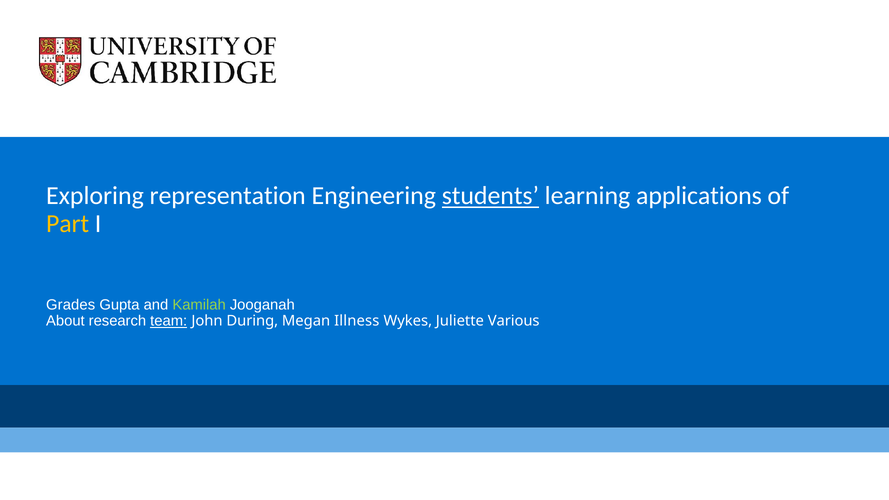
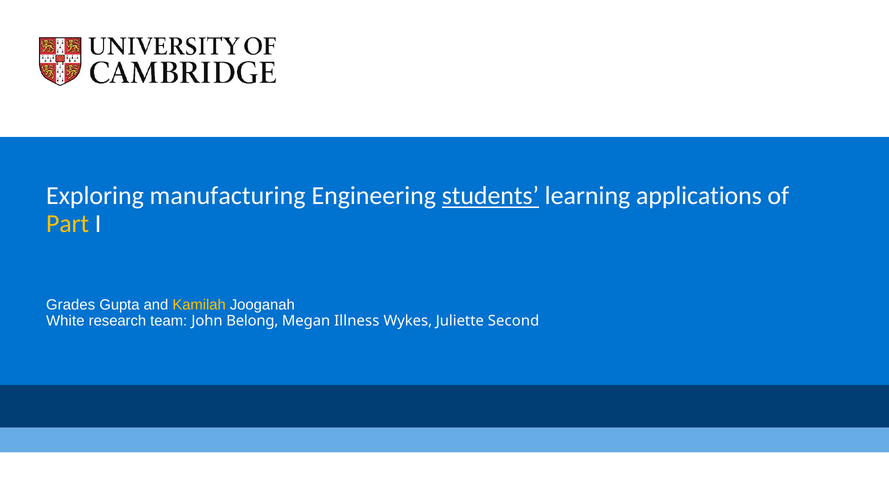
representation: representation -> manufacturing (228, 196)
Kamilah colour: light green -> yellow (199, 305)
About: About -> White (65, 321)
team underline: present -> none (169, 321)
During: During -> Belong (252, 321)
Various: Various -> Second (514, 321)
